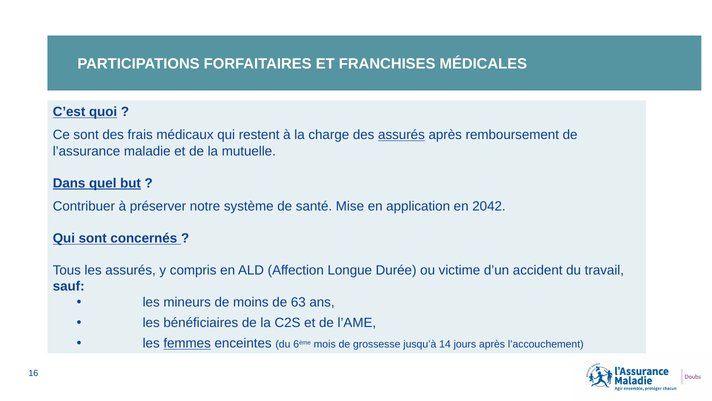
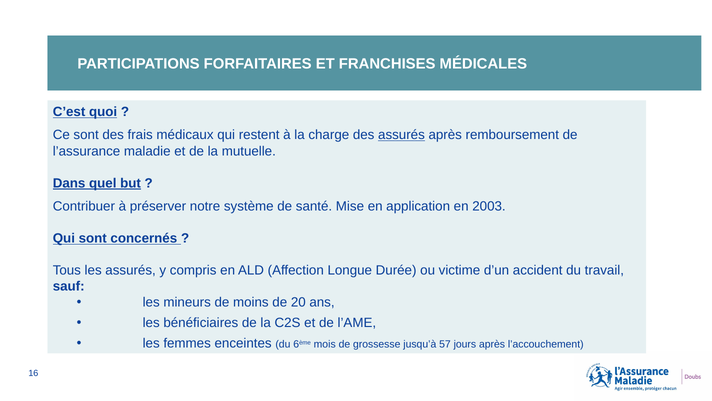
2042: 2042 -> 2003 (489, 206)
63: 63 -> 20 (298, 302)
femmes underline: present -> none (187, 343)
14: 14 -> 57 (445, 344)
